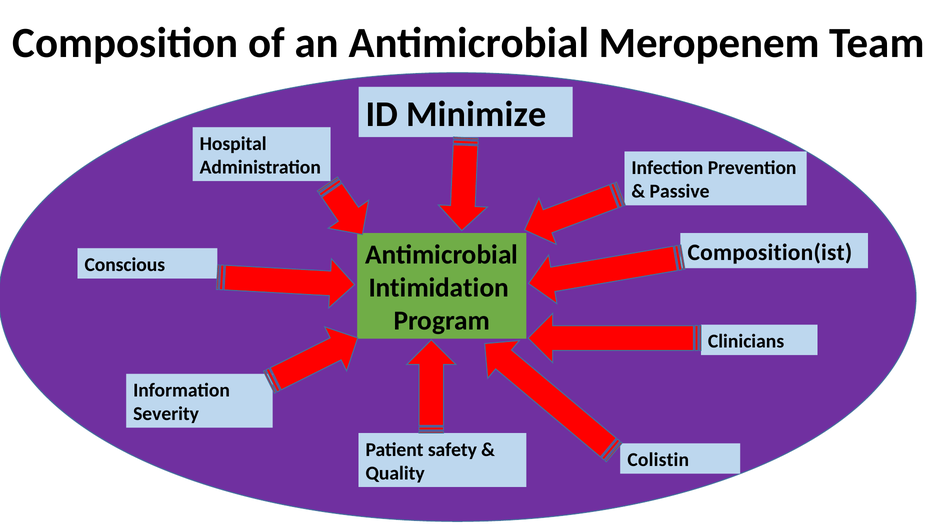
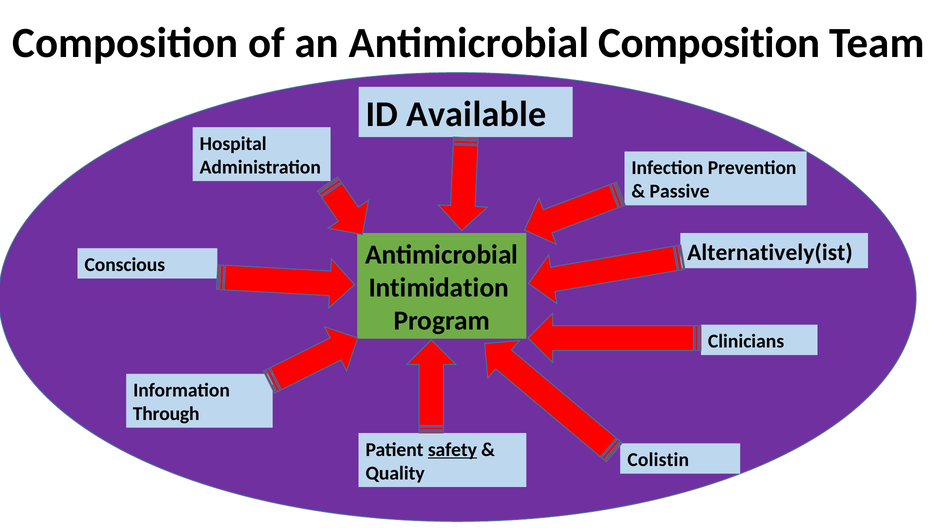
Antimicrobial Meropenem: Meropenem -> Composition (709, 43)
Minimize: Minimize -> Available (476, 114)
Composition(ist: Composition(ist -> Alternatively(ist (770, 252)
Severity: Severity -> Through (166, 414)
safety underline: none -> present (452, 449)
